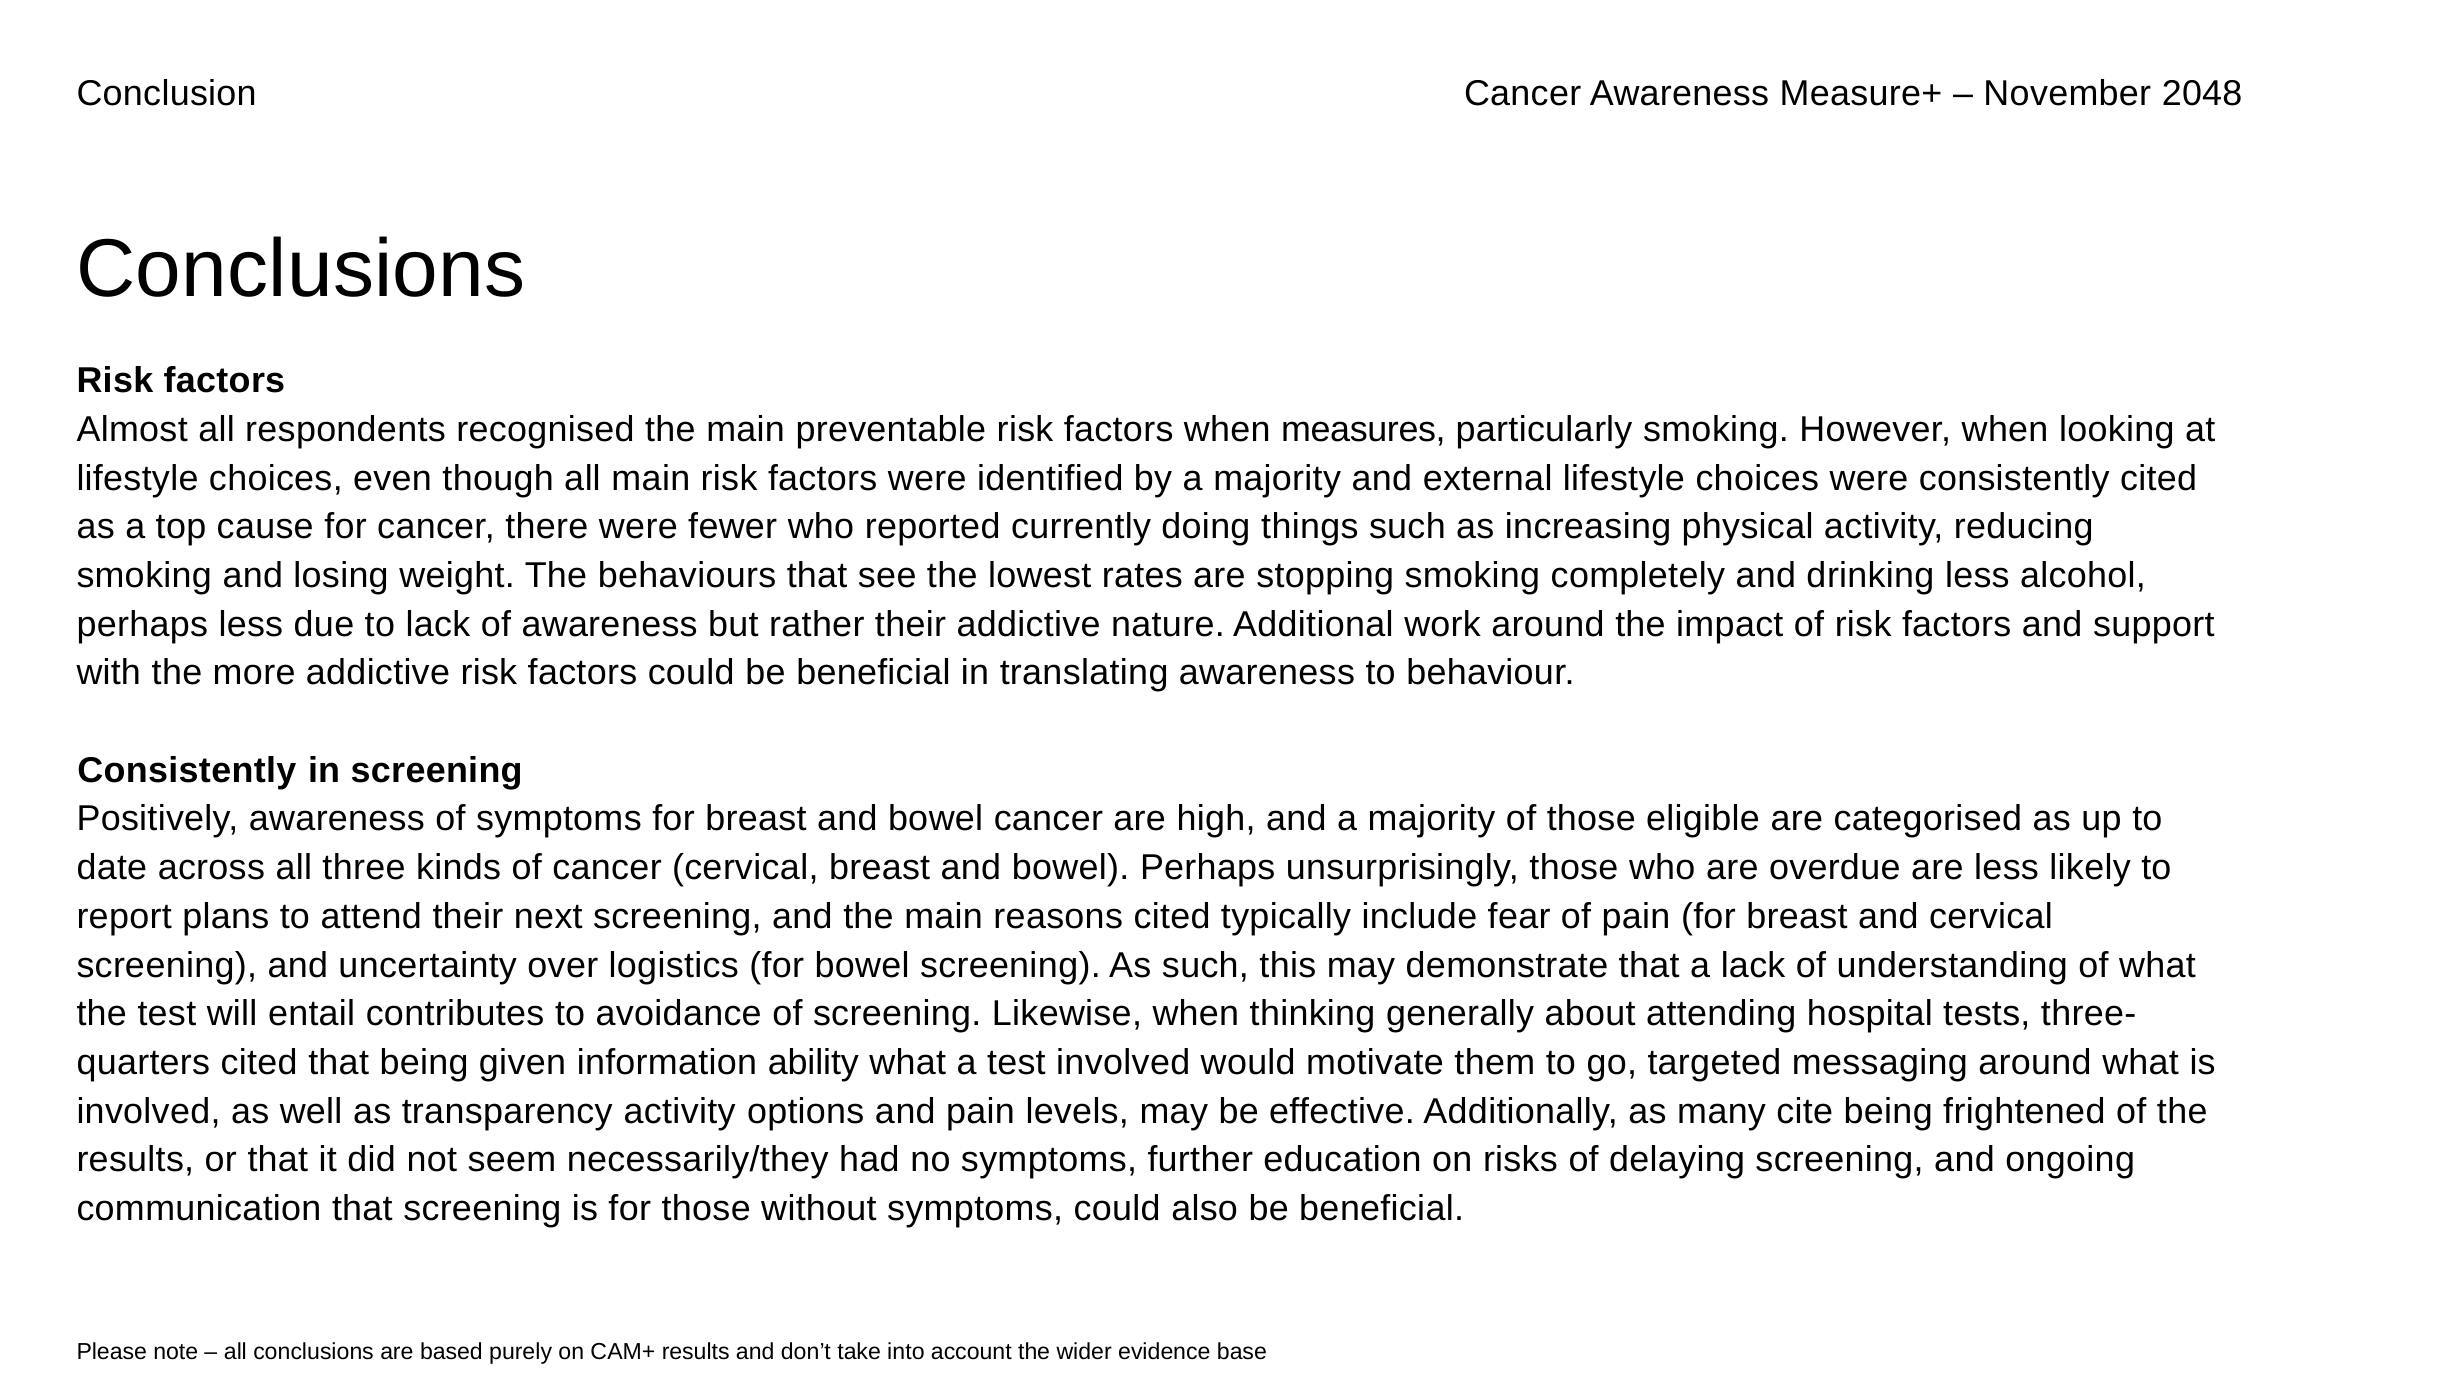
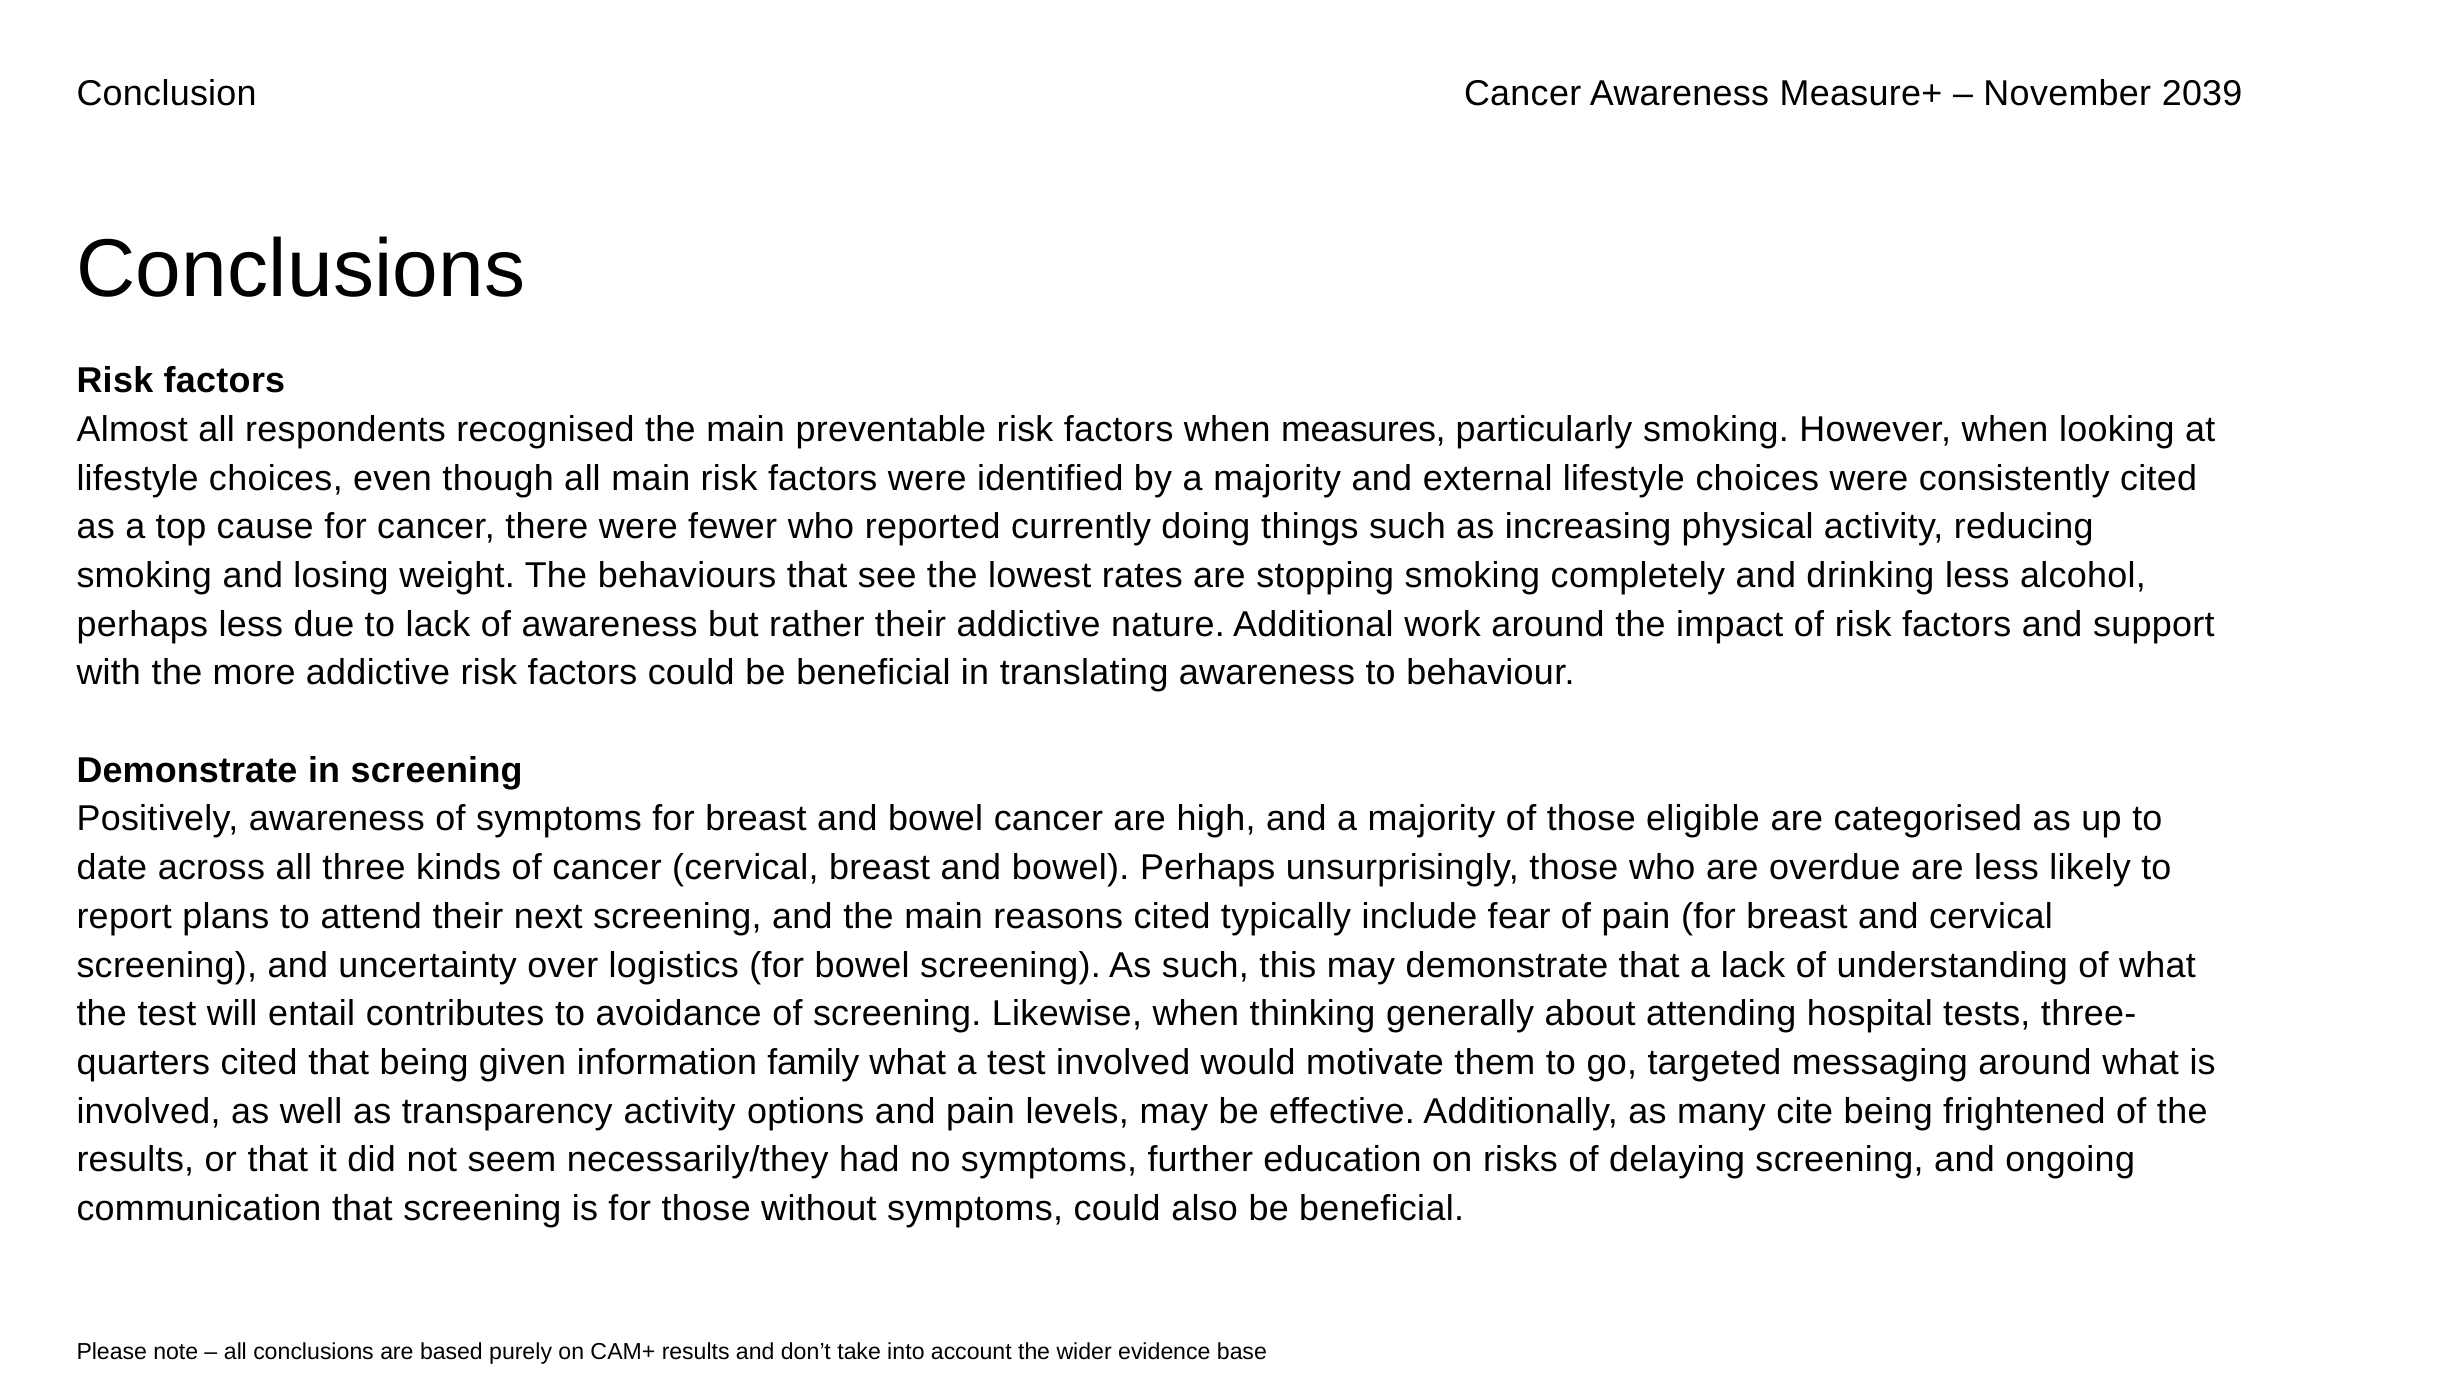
2048: 2048 -> 2039 (2202, 94)
Consistently: Consistently -> Demonstrate (187, 770)
ability: ability -> family (813, 1062)
